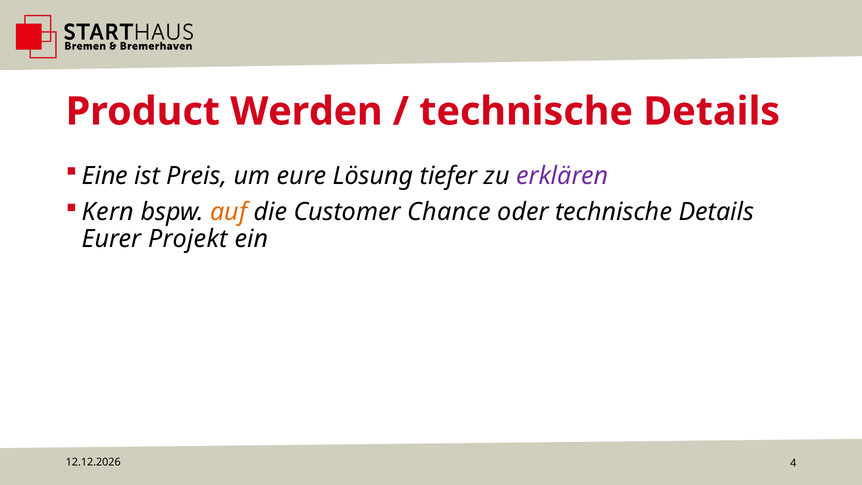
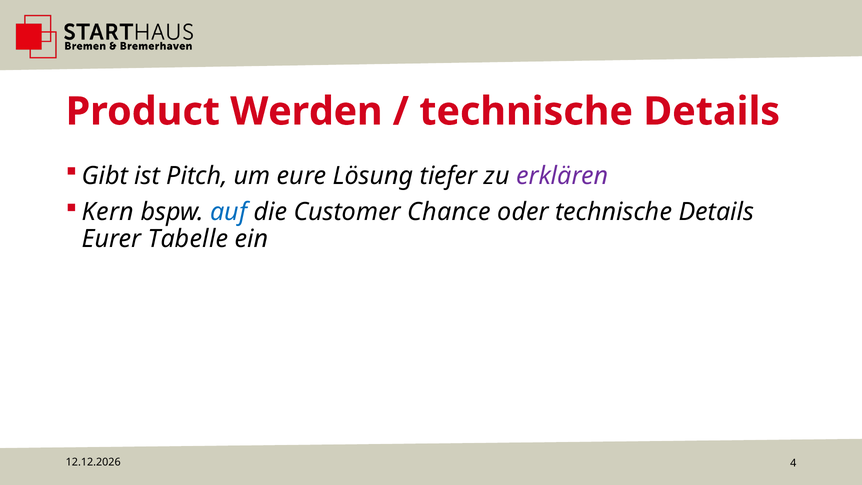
Eine: Eine -> Gibt (105, 176)
Preis: Preis -> Pitch (197, 176)
auf colour: orange -> blue (229, 212)
Projekt: Projekt -> Tabelle (188, 239)
